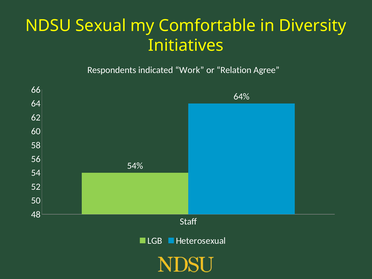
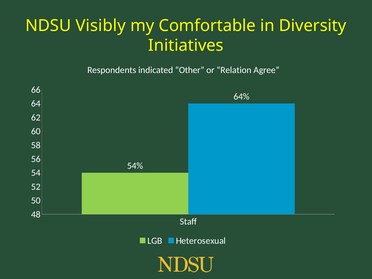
Sexual: Sexual -> Visibly (101, 26)
Work: Work -> Other (190, 70)
